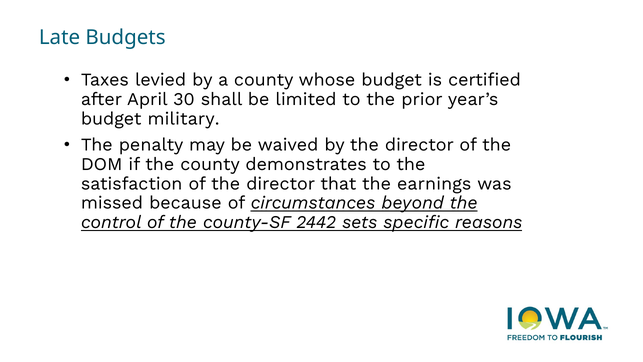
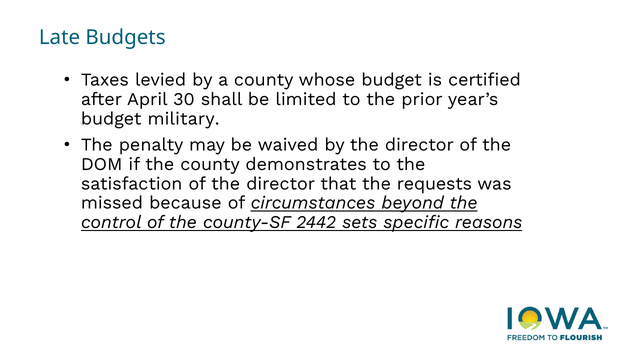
earnings: earnings -> requests (434, 184)
